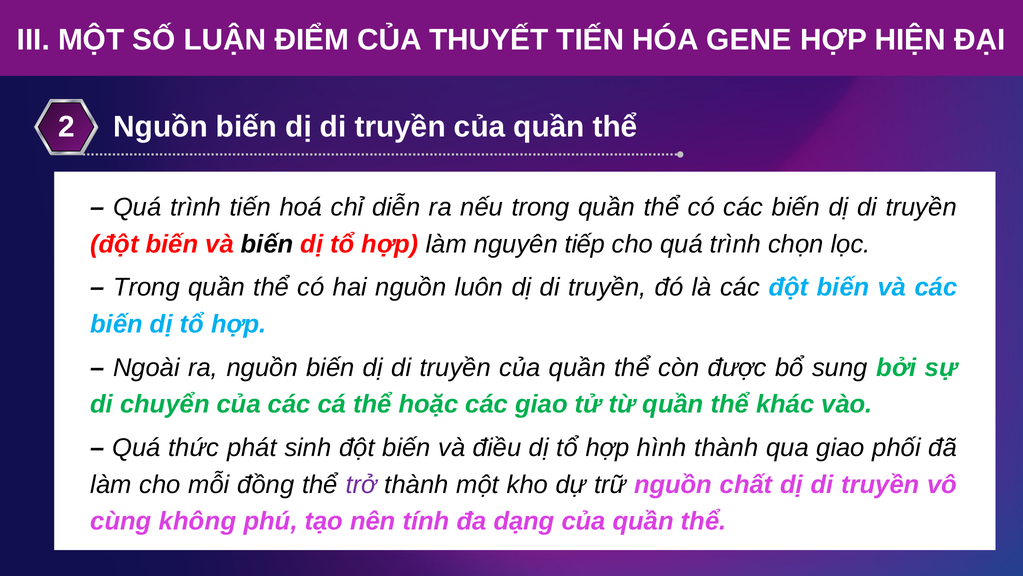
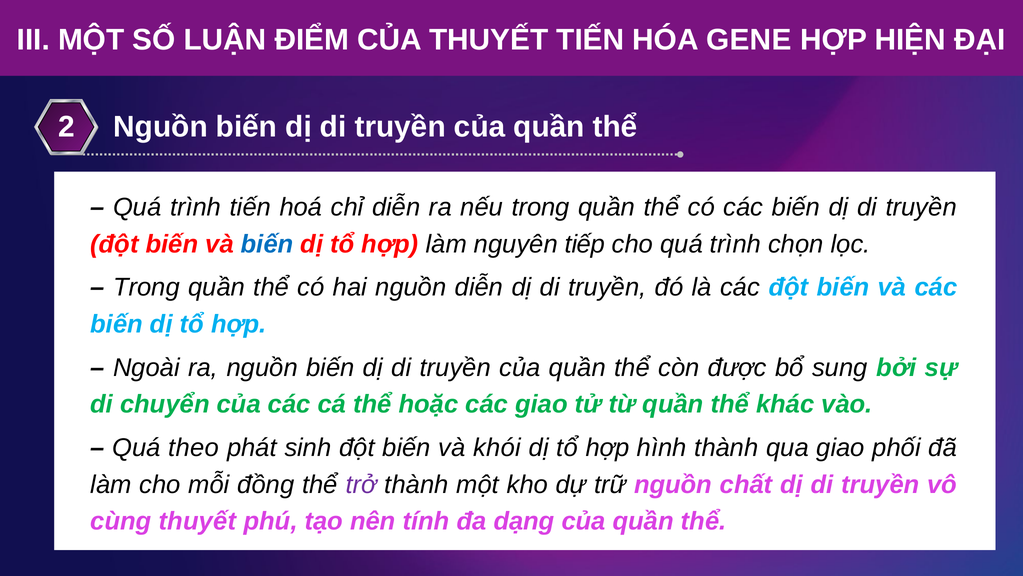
biến colour: black -> blue (267, 244)
nguồn luôn: luôn -> diễn (479, 287)
thức: thức -> theo (194, 447)
điều: điều -> khói (497, 447)
cùng không: không -> thuyết (197, 521)
